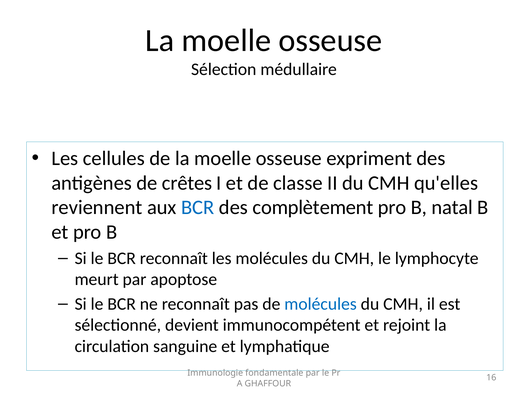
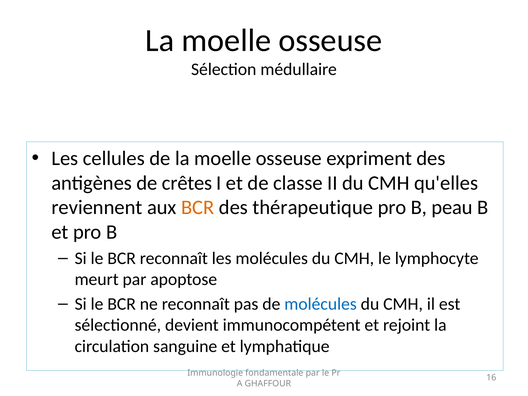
BCR colour: blue -> orange (198, 208)
complètement: complètement -> thérapeutique (313, 208)
natal: natal -> peau (452, 208)
